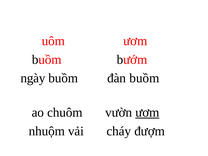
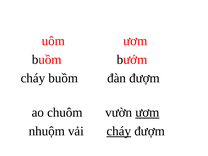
ngày: ngày -> cháy (33, 78)
đàn buồm: buồm -> đượm (144, 78)
cháy underline: none -> present (119, 131)
